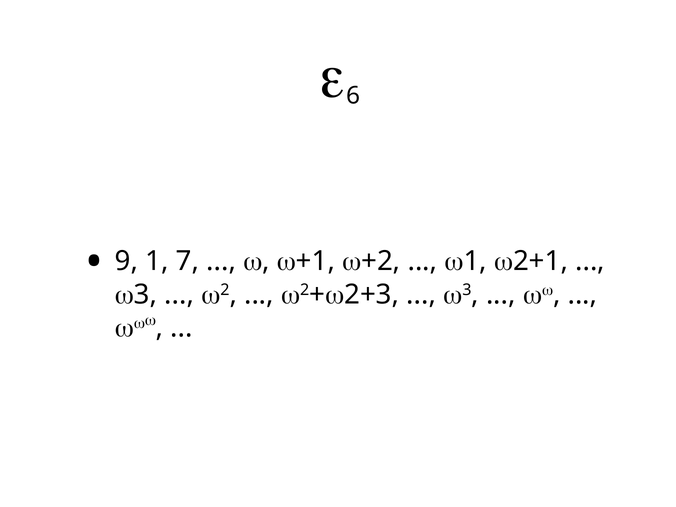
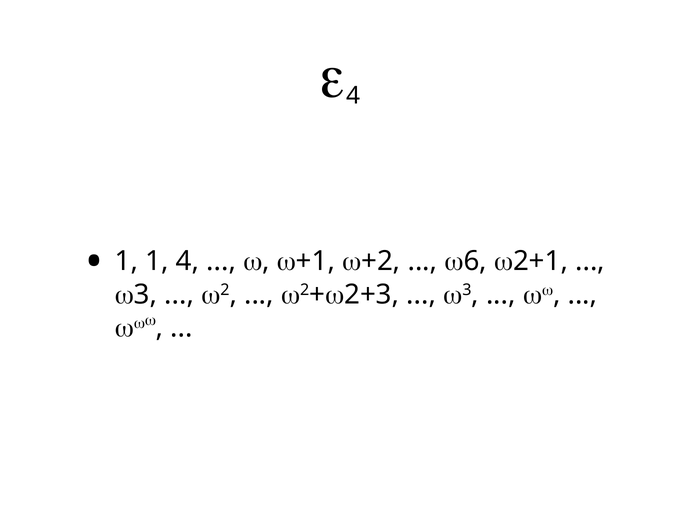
6: 6 -> 4 (353, 96)
9: 9 -> 1 (127, 261)
1 7: 7 -> 4 (188, 261)
ω 1: 1 -> 6 (475, 261)
